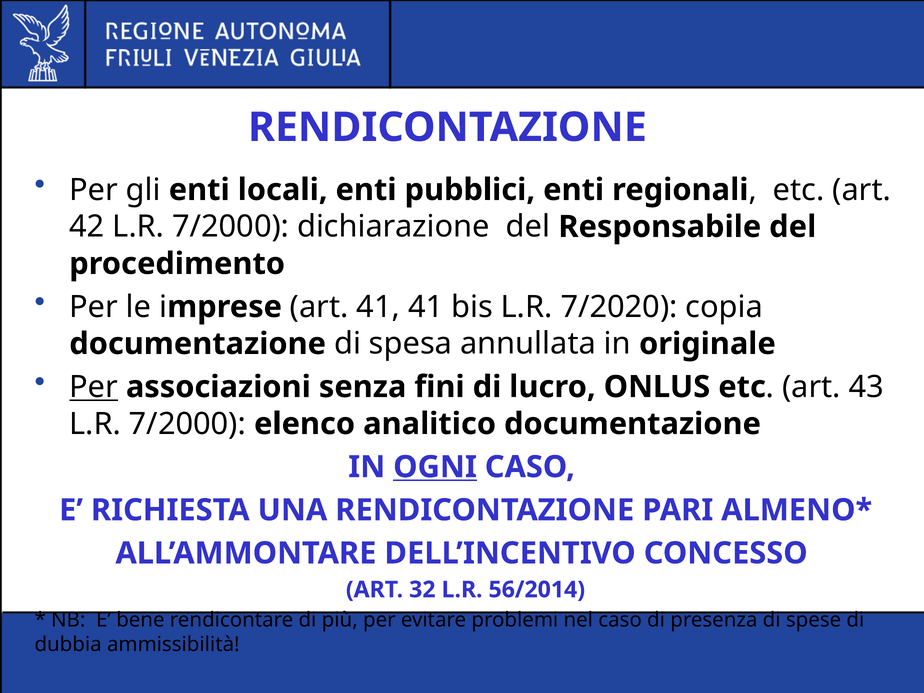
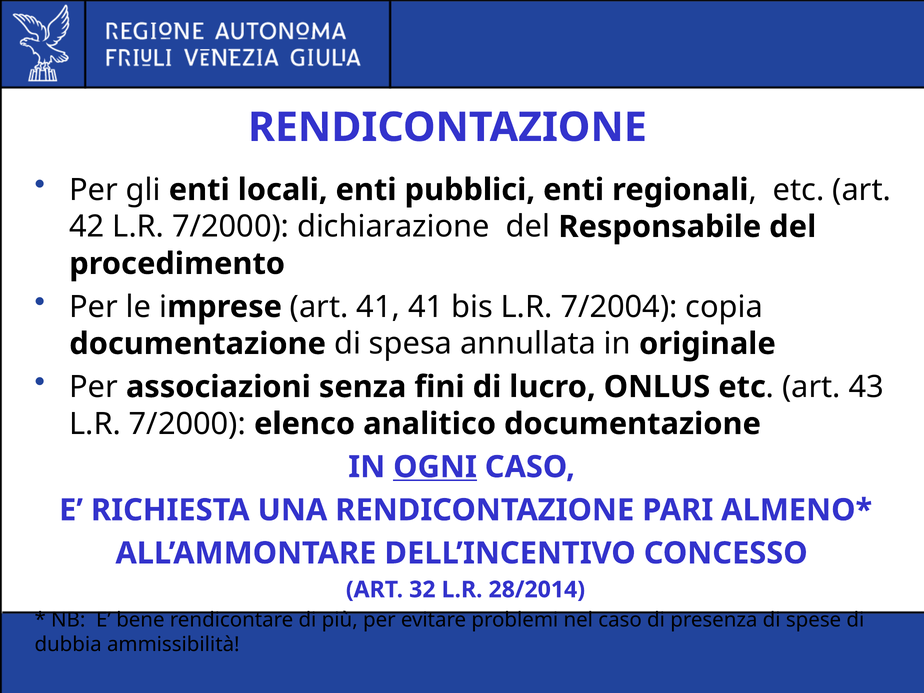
7/2020: 7/2020 -> 7/2004 (619, 307)
Per underline: present -> none (94, 387)
56/2014: 56/2014 -> 28/2014 (537, 590)
